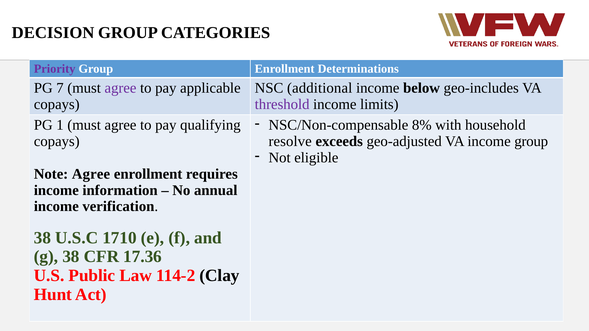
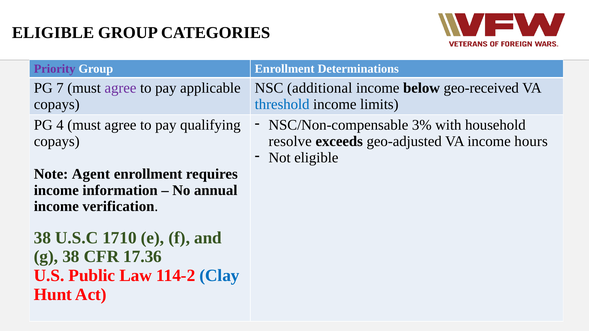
DECISION: DECISION -> ELIGIBLE (53, 33)
geo-includes: geo-includes -> geo-received (481, 88)
threshold colour: purple -> blue (282, 104)
8%: 8% -> 3% (422, 125)
1: 1 -> 4 (60, 125)
income group: group -> hours (531, 141)
Note Agree: Agree -> Agent (91, 174)
Clay colour: black -> blue (220, 276)
